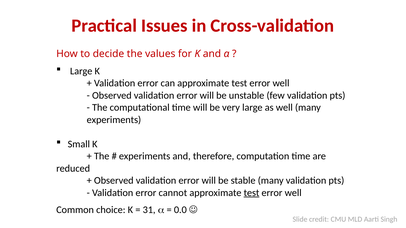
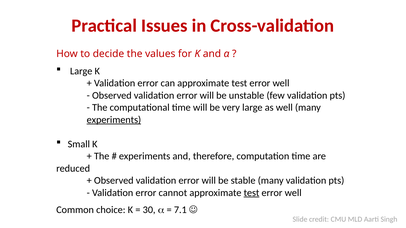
experiments underline: none -> present (114, 120)
31: 31 -> 30 (149, 210)
0.0: 0.0 -> 7.1 (180, 210)
